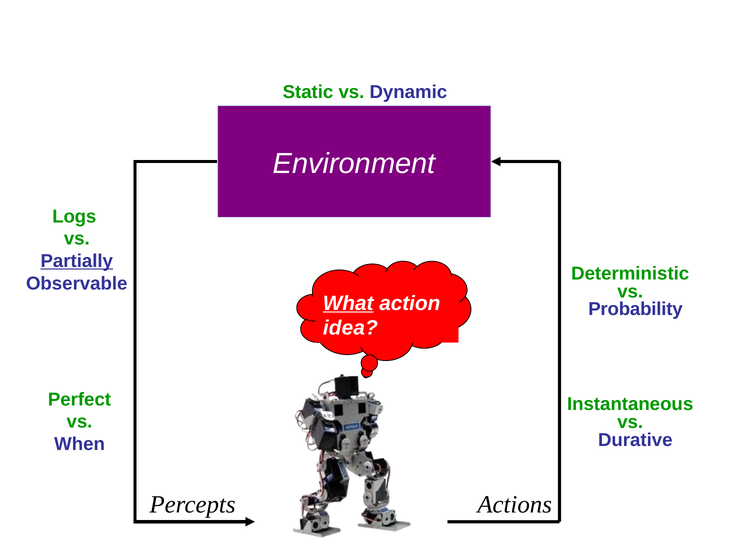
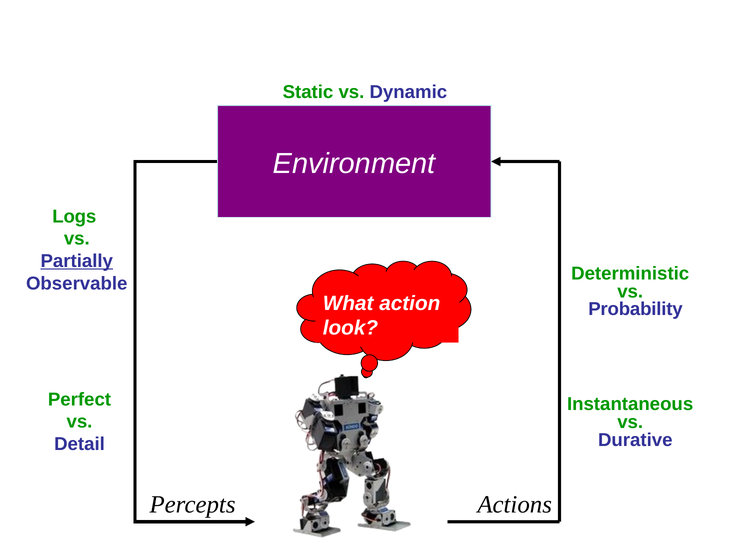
What underline: present -> none (348, 303)
idea: idea -> look (350, 328)
When: When -> Detail (80, 444)
